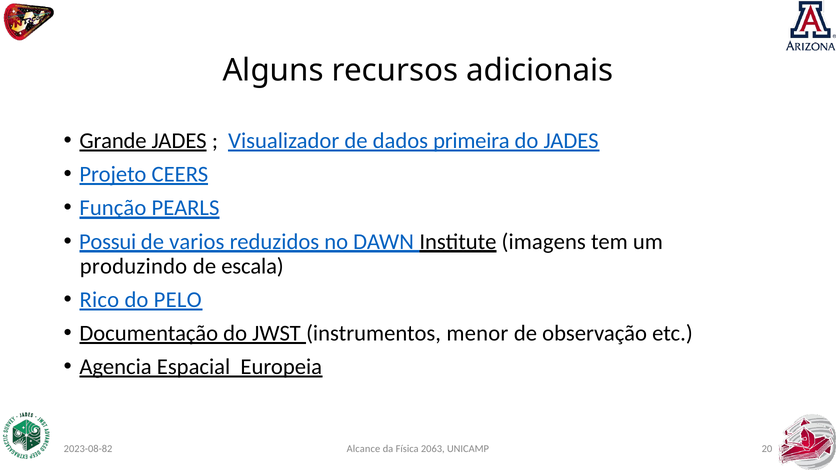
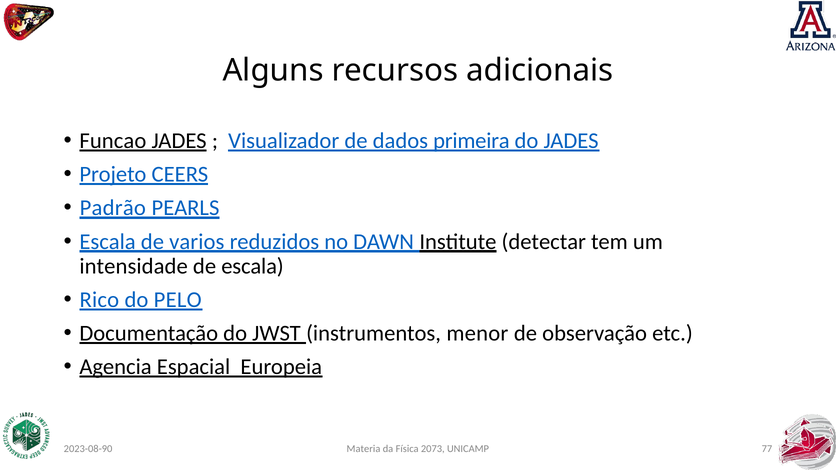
Grande: Grande -> Funcao (113, 141)
Função: Função -> Padrão (113, 208)
Possui: Possui -> Escala (108, 242)
imagens: imagens -> detectar (544, 242)
produzindo: produzindo -> intensidade (134, 266)
Alcance: Alcance -> Materia (363, 449)
2063: 2063 -> 2073 (433, 449)
20: 20 -> 77 (767, 449)
2023-08-82: 2023-08-82 -> 2023-08-90 (88, 449)
